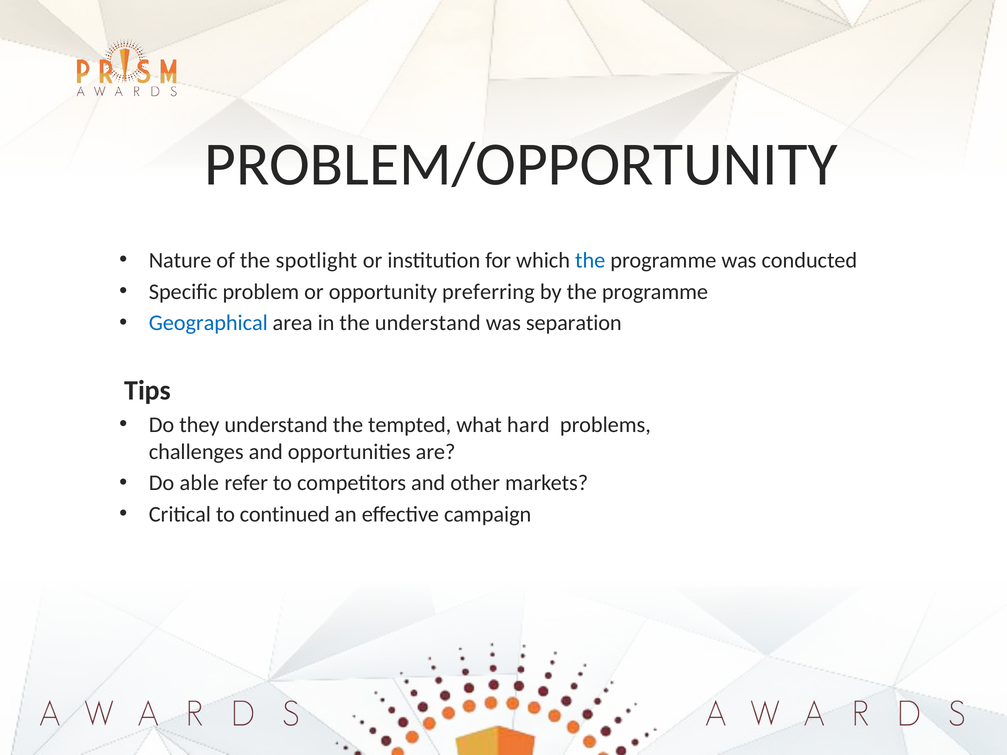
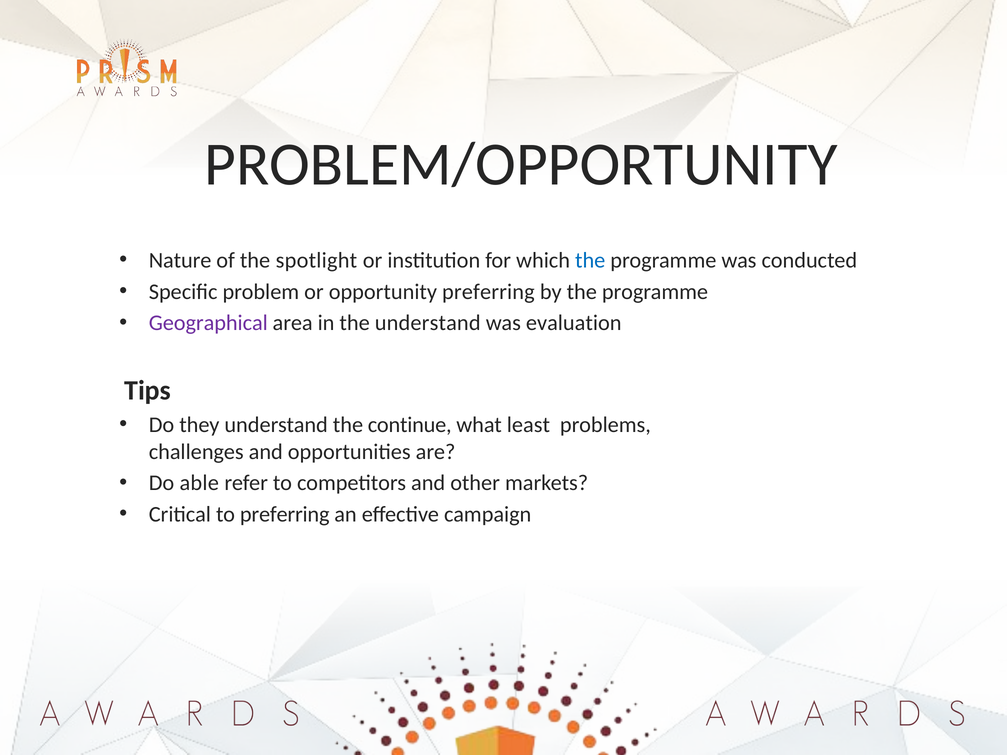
Geographical colour: blue -> purple (208, 323)
separation: separation -> evaluation (574, 323)
tempted: tempted -> continue (410, 425)
hard: hard -> least (528, 425)
to continued: continued -> preferring (285, 514)
